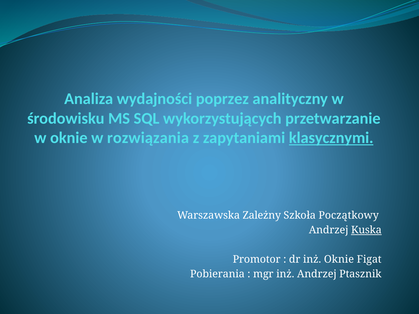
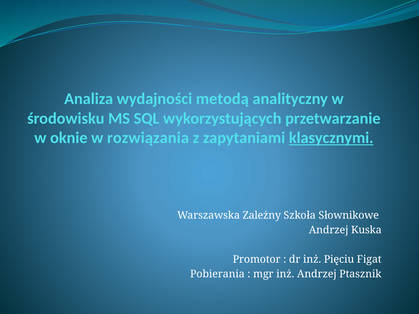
poprzez: poprzez -> metodą (222, 99)
Początkowy: Początkowy -> Słownikowe (349, 216)
Kuska underline: present -> none (366, 230)
inż Oknie: Oknie -> Pięciu (339, 260)
